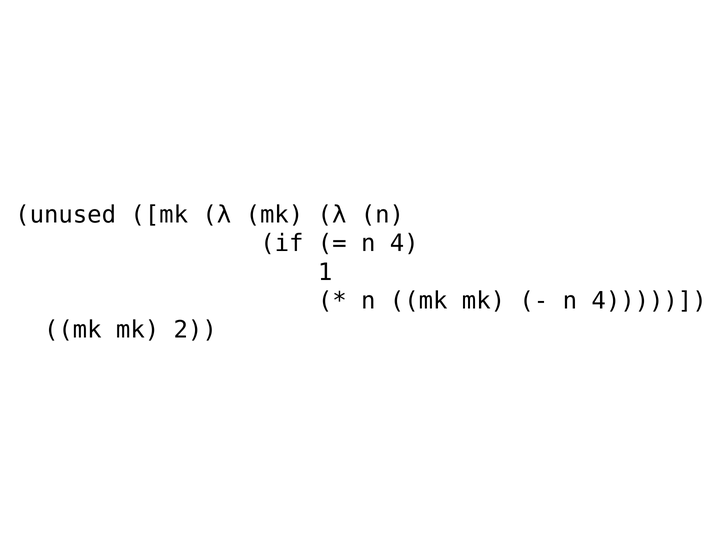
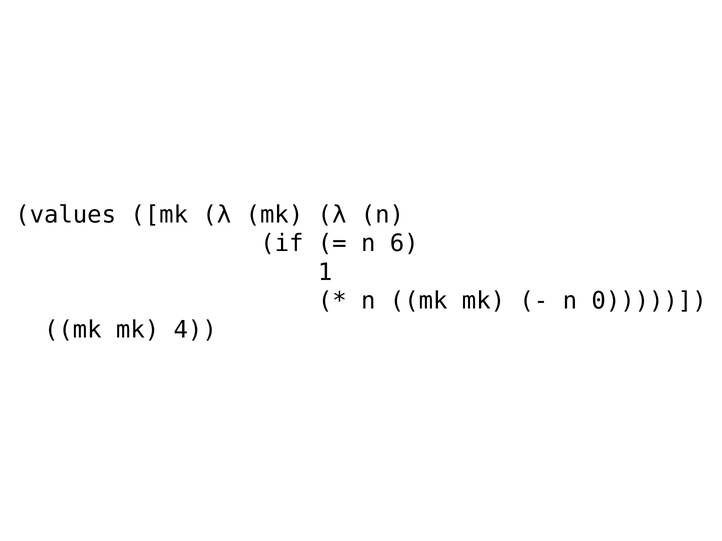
unused: unused -> values (66, 215)
4: 4 -> 6 (404, 244)
4: 4 -> 0 (649, 301)
2: 2 -> 4 (195, 330)
